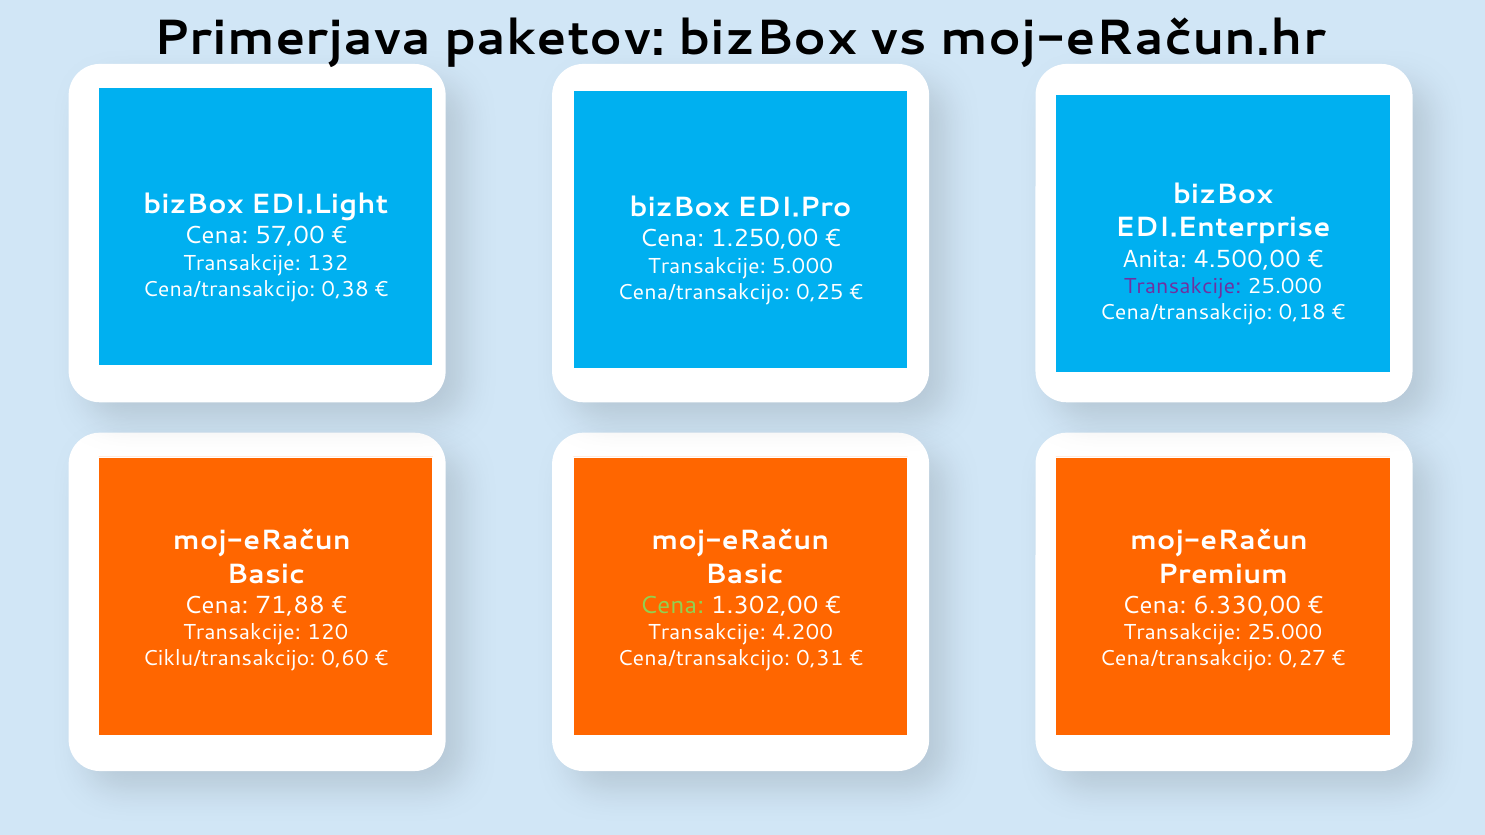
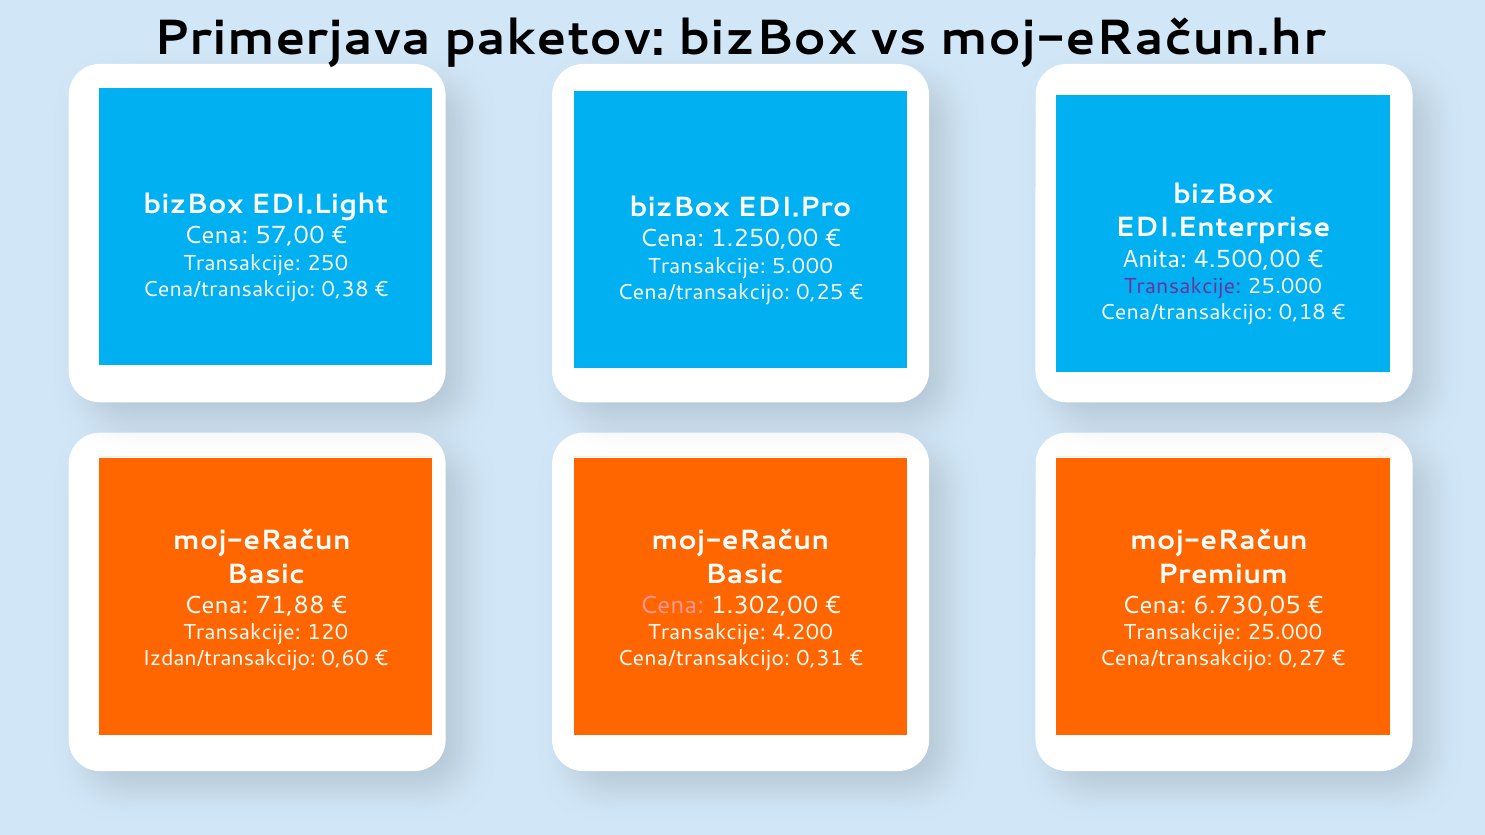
132: 132 -> 250 (328, 263)
Cena colour: light green -> pink (672, 605)
6.330,00: 6.330,00 -> 6.730,05 (1247, 605)
Ciklu/transakcijo: Ciklu/transakcijo -> Izdan/transakcijo (229, 659)
